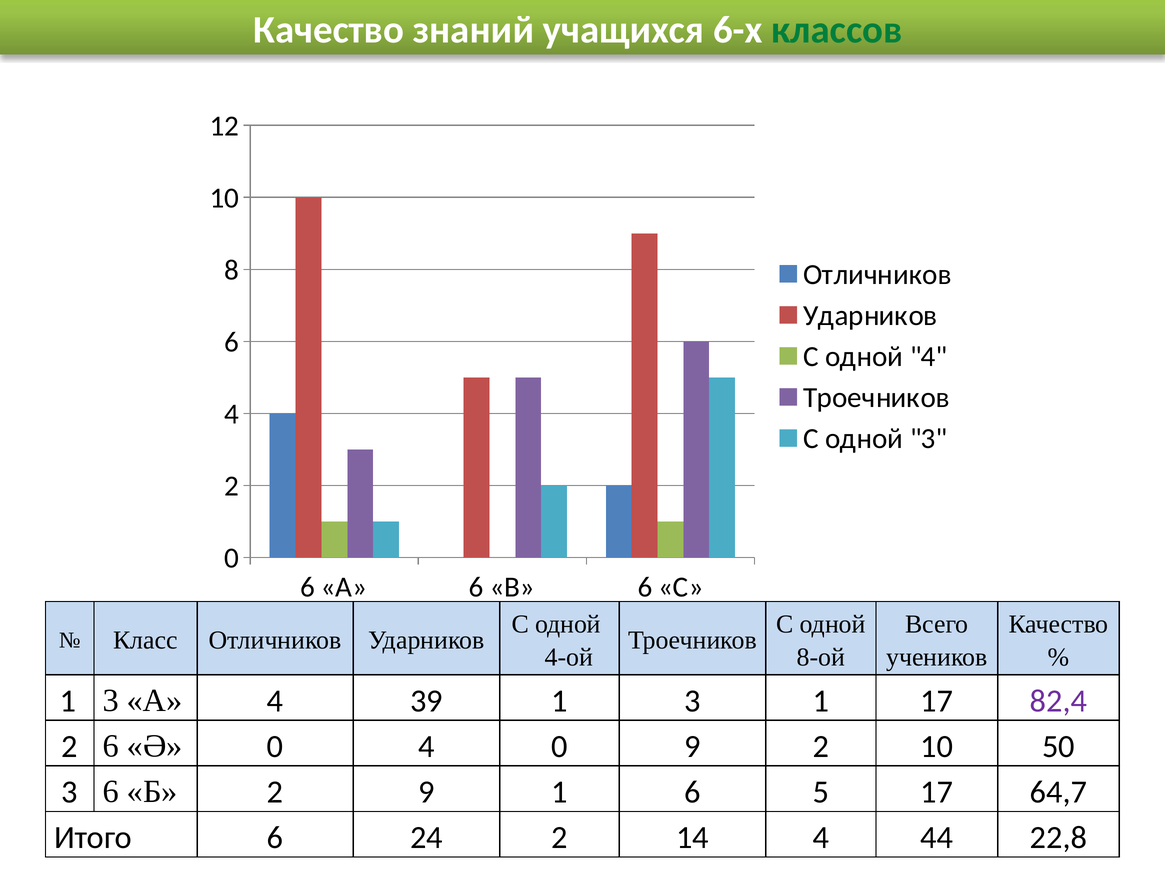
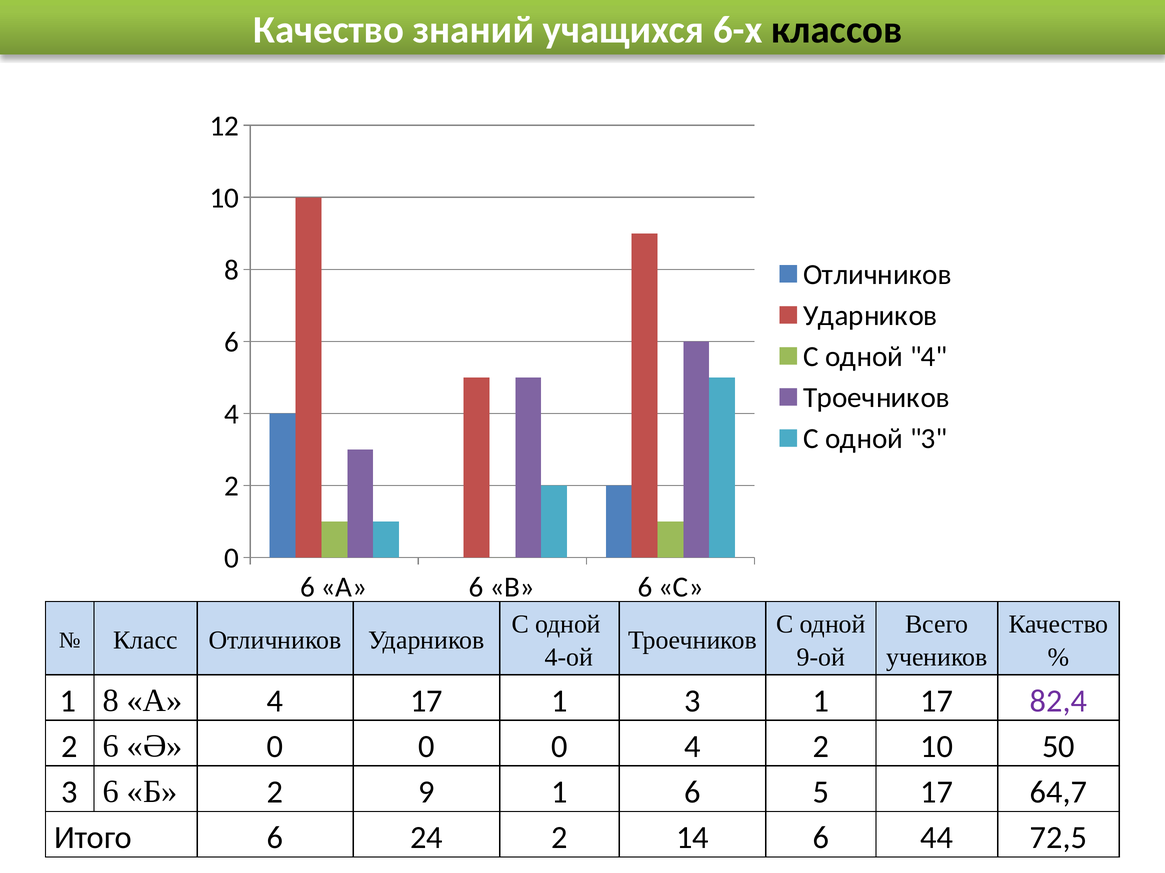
классов colour: green -> black (837, 30)
8-ой: 8-ой -> 9-ой (821, 658)
3: 3 -> 8 (111, 701)
4 39: 39 -> 17 (426, 701)
Ә 0 4: 4 -> 0 (426, 747)
0 9: 9 -> 4 (693, 747)
14 4: 4 -> 6 (821, 838)
22,8: 22,8 -> 72,5 (1058, 838)
